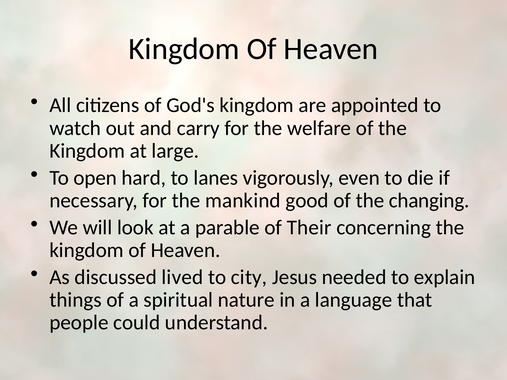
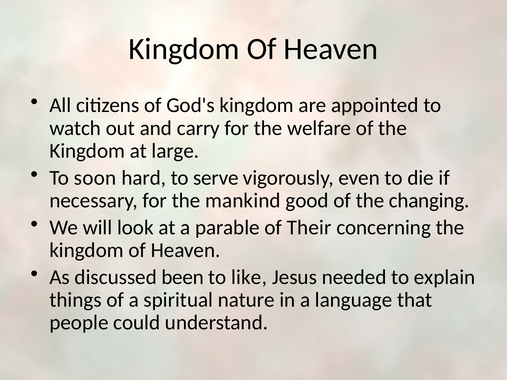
open: open -> soon (95, 178)
lanes: lanes -> serve (216, 178)
lived: lived -> been (183, 277)
city: city -> like (249, 277)
